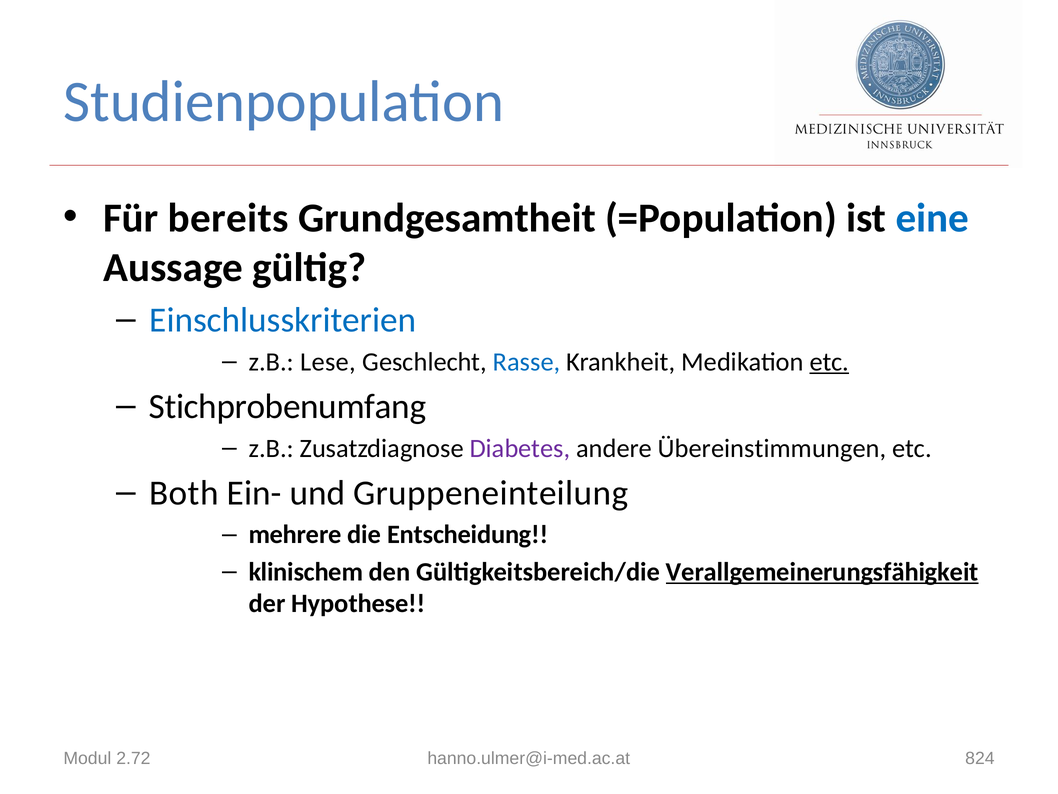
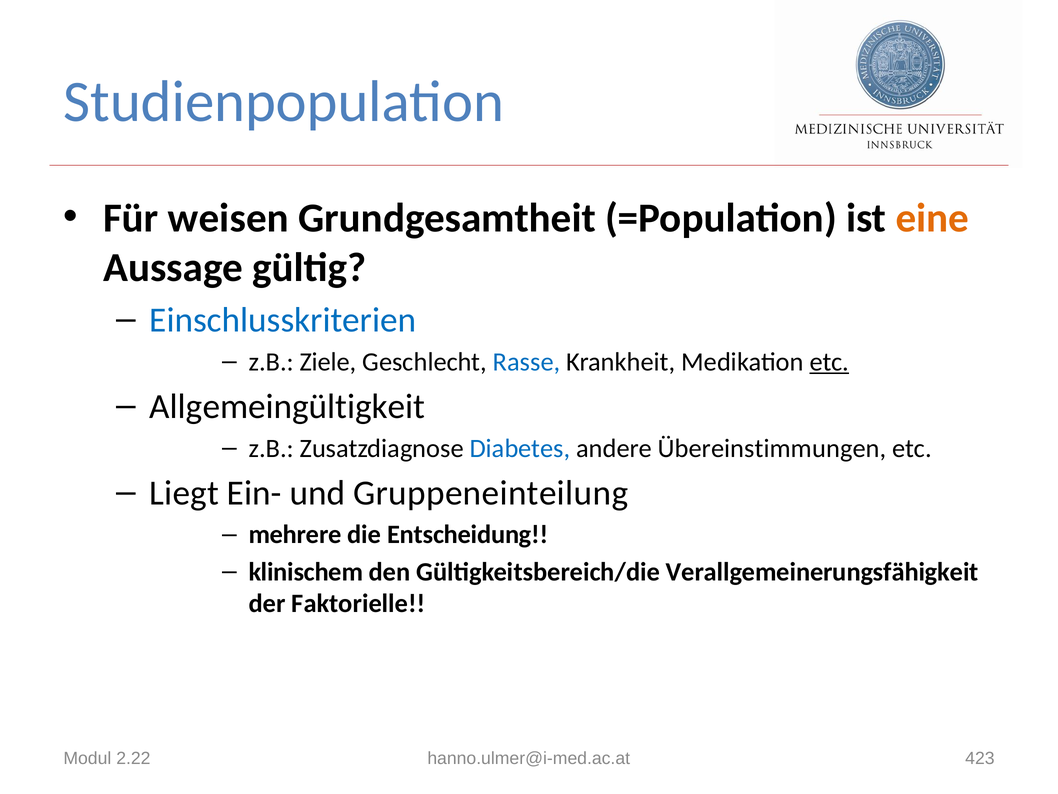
bereits: bereits -> weisen (228, 218)
eine colour: blue -> orange (932, 218)
Lese: Lese -> Ziele (328, 362)
Stichprobenumfang: Stichprobenumfang -> Allgemeingültigkeit (287, 406)
Diabetes colour: purple -> blue (520, 448)
Both: Both -> Liegt (184, 493)
Verallgemeinerungsfähigkeit underline: present -> none (822, 571)
Hypothese: Hypothese -> Faktorielle (358, 603)
2.72: 2.72 -> 2.22 (133, 758)
824: 824 -> 423 (980, 758)
